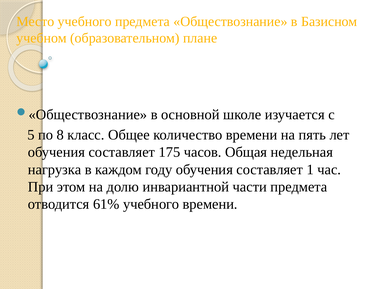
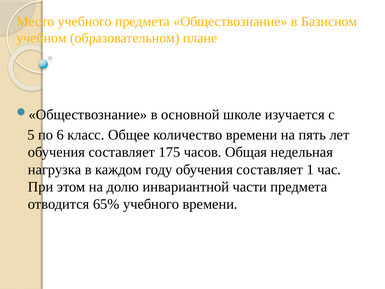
8: 8 -> 6 (60, 135)
61%: 61% -> 65% (106, 204)
